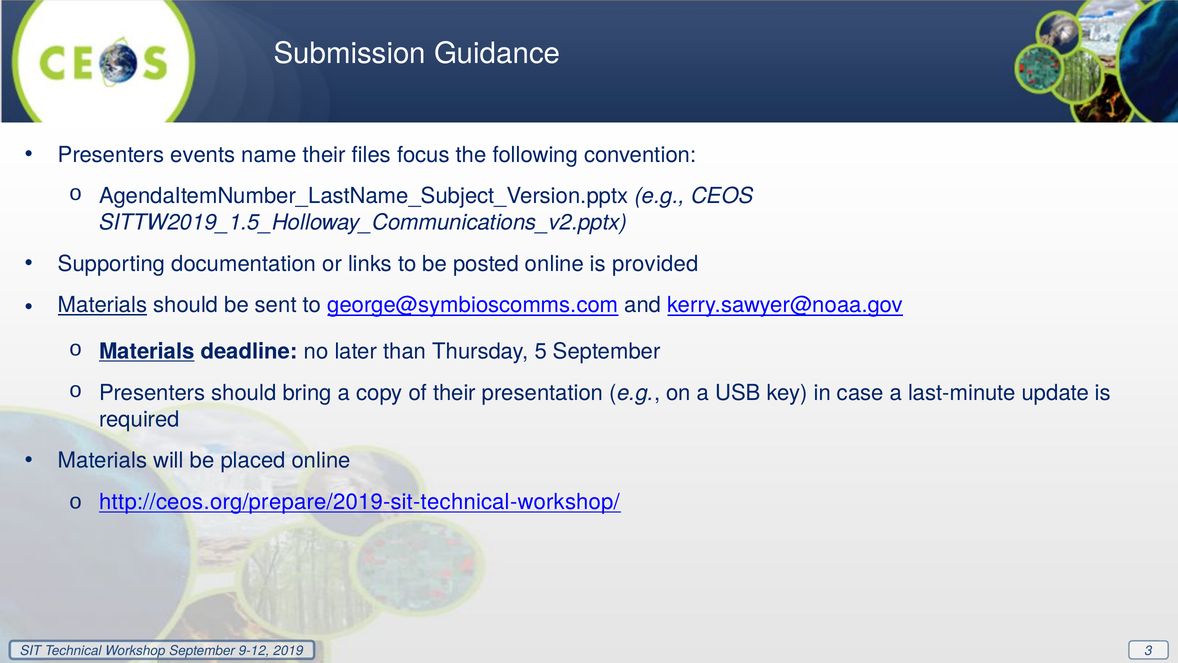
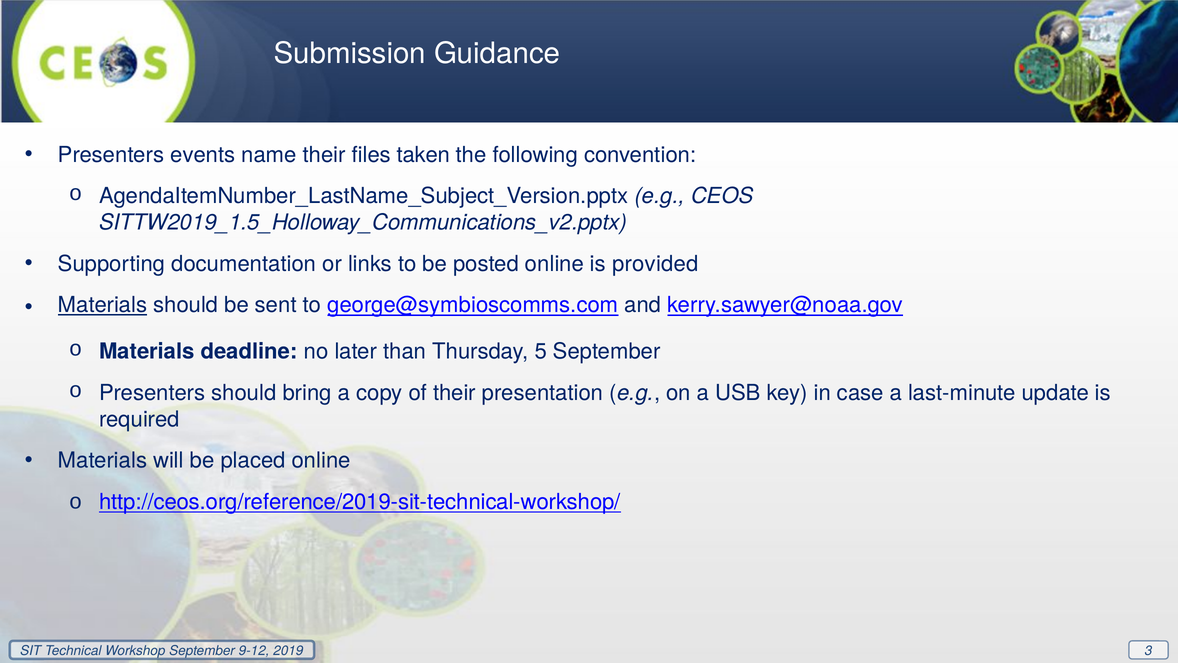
focus: focus -> taken (424, 155)
Materials underline: present -> none (147, 351)
http://ceos.org/prepare/2019-sit-technical-workshop/: http://ceos.org/prepare/2019-sit-technical-workshop/ -> http://ceos.org/reference/2019-sit-technical-workshop/ (360, 502)
